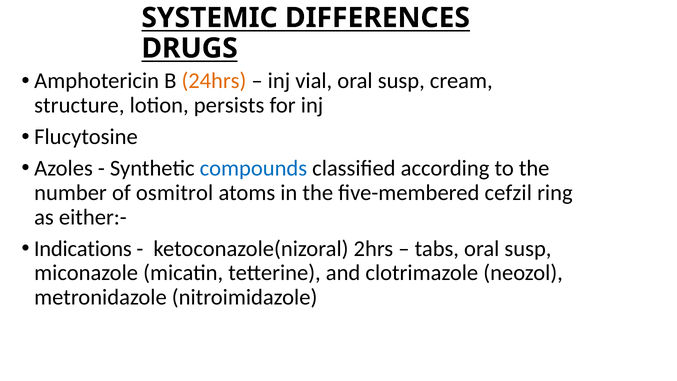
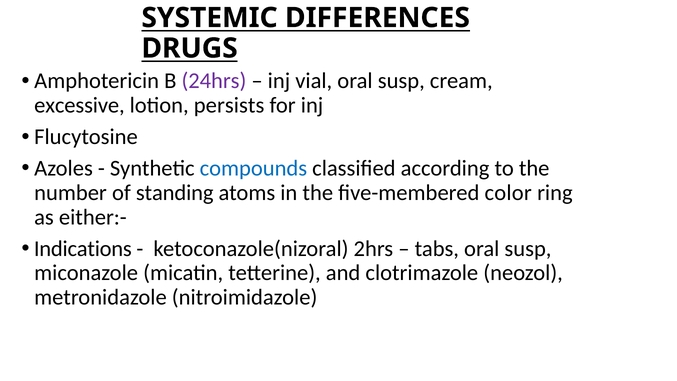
24hrs colour: orange -> purple (214, 81)
structure: structure -> excessive (79, 105)
osmitrol: osmitrol -> standing (175, 193)
cefzil: cefzil -> color (508, 193)
